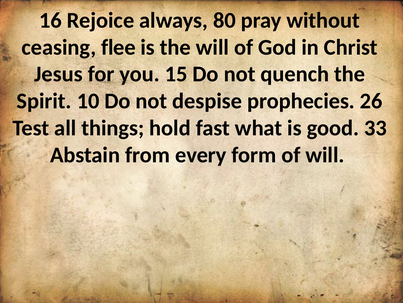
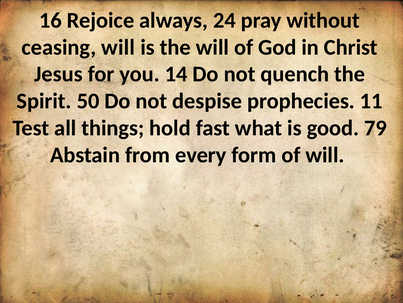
80: 80 -> 24 (224, 20)
ceasing flee: flee -> will (118, 47)
15: 15 -> 14 (176, 74)
10: 10 -> 50 (88, 101)
26: 26 -> 11 (371, 101)
33: 33 -> 79 (375, 128)
